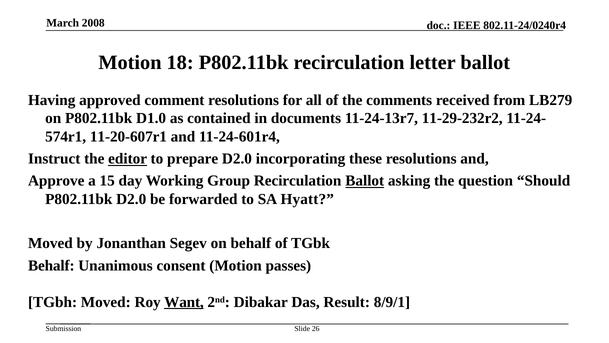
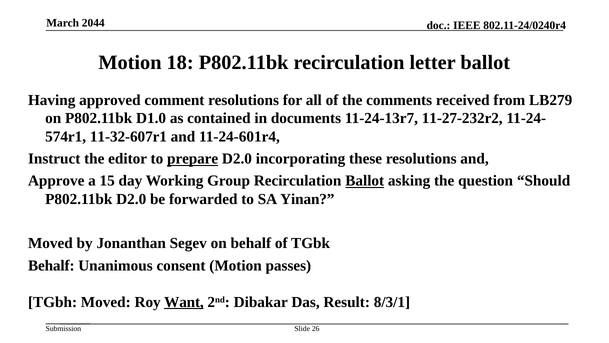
2008: 2008 -> 2044 (93, 23)
11-29-232r2: 11-29-232r2 -> 11-27-232r2 (462, 118)
11-20-607r1: 11-20-607r1 -> 11-32-607r1 (128, 137)
editor underline: present -> none (128, 159)
prepare underline: none -> present (193, 159)
Hyatt: Hyatt -> Yinan (307, 199)
8/9/1: 8/9/1 -> 8/3/1 (392, 302)
